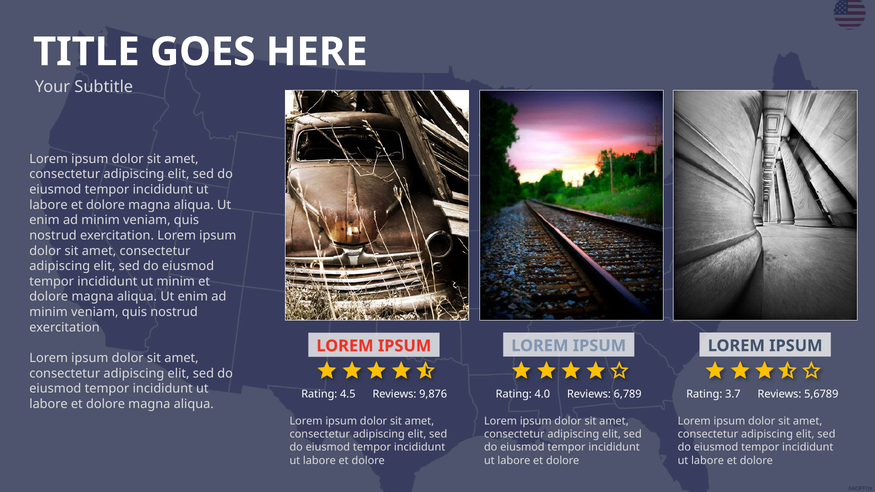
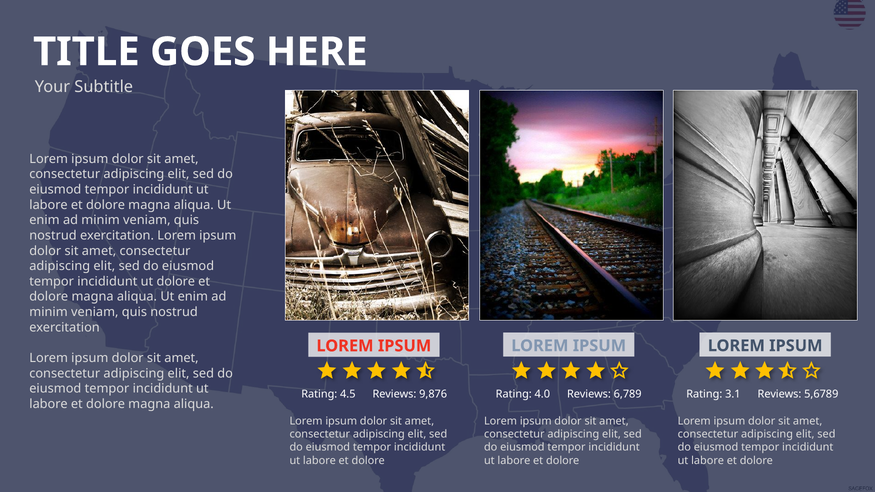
ut minim: minim -> dolore (176, 282)
3.7: 3.7 -> 3.1 (733, 394)
